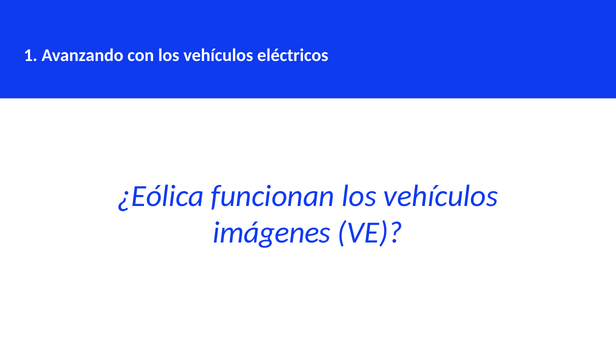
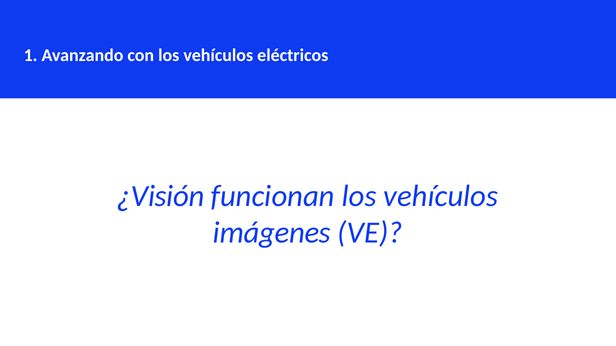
¿Eólica: ¿Eólica -> ¿Visión (161, 196)
